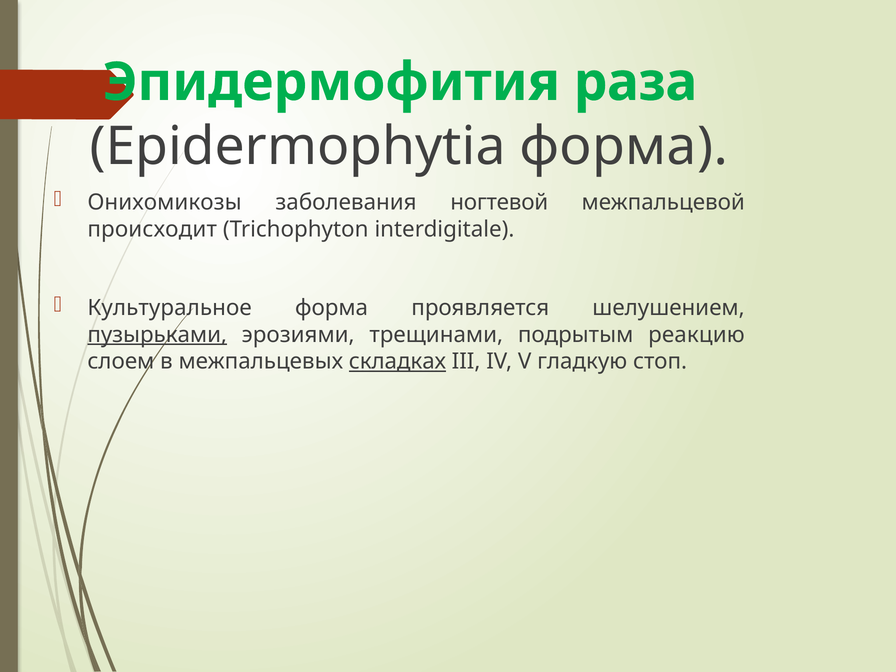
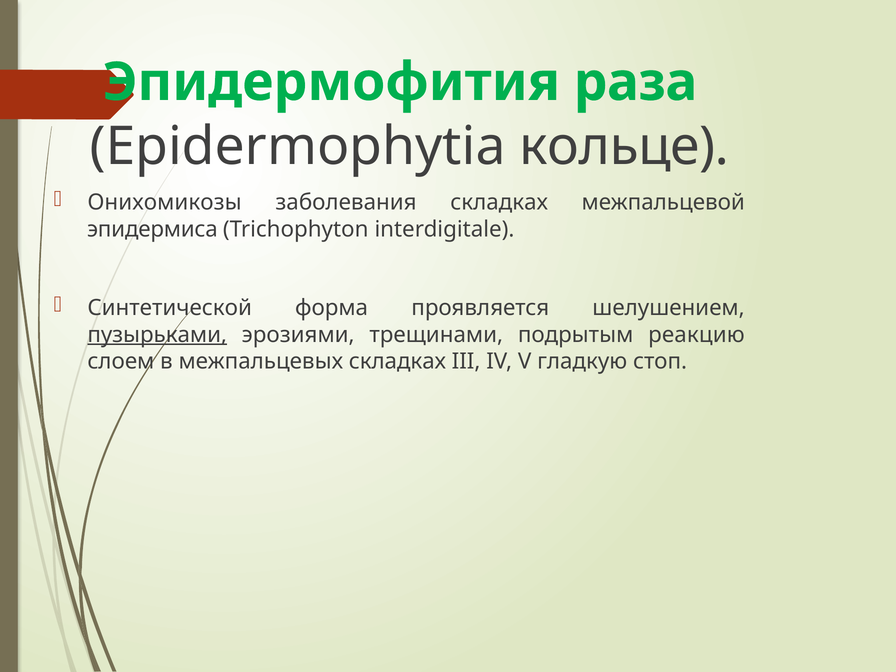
Epidermophytia форма: форма -> кольце (624, 146)
заболевания ногтевой: ногтевой -> складках (499, 202)
происходит: происходит -> эпидермиса (152, 229)
Культуральное: Культуральное -> Синтетической (170, 308)
складках underline: present -> none (397, 362)
